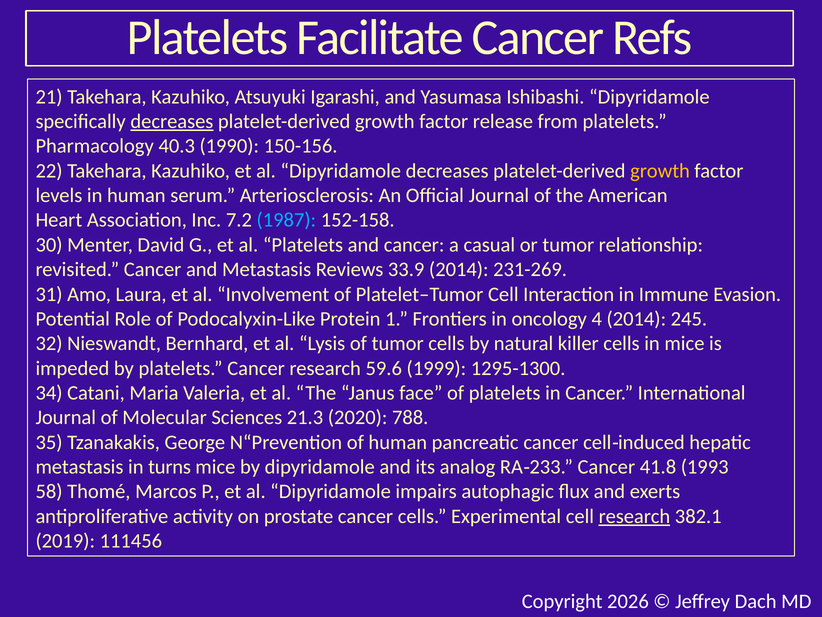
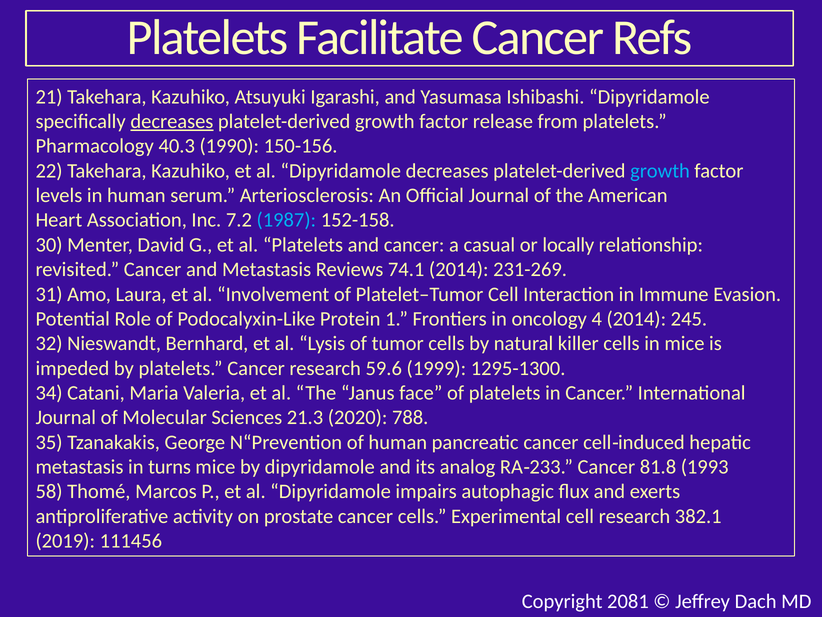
growth colour: yellow -> light blue (660, 171)
or tumor: tumor -> locally (568, 245)
33.9: 33.9 -> 74.1 (406, 269)
41.8: 41.8 -> 81.8 (658, 467)
research underline: present -> none (634, 516)
2026: 2026 -> 2081 (628, 601)
